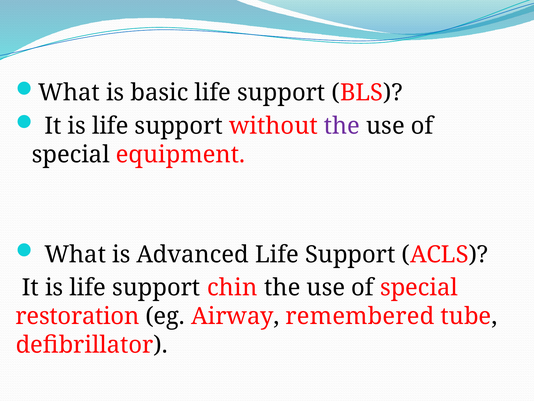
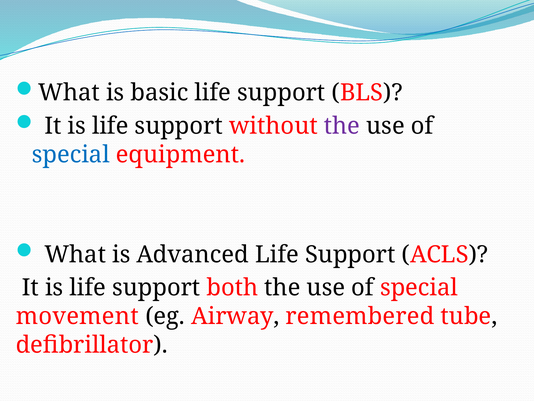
special colour: black -> blue (71, 154)
chin: chin -> both (232, 287)
restoration: restoration -> movement (77, 316)
